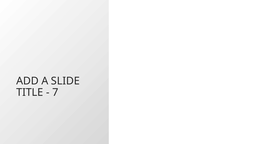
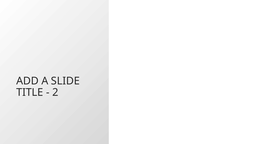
7: 7 -> 2 (55, 92)
